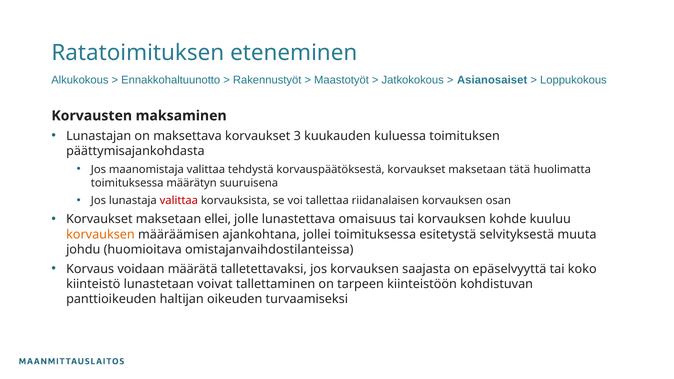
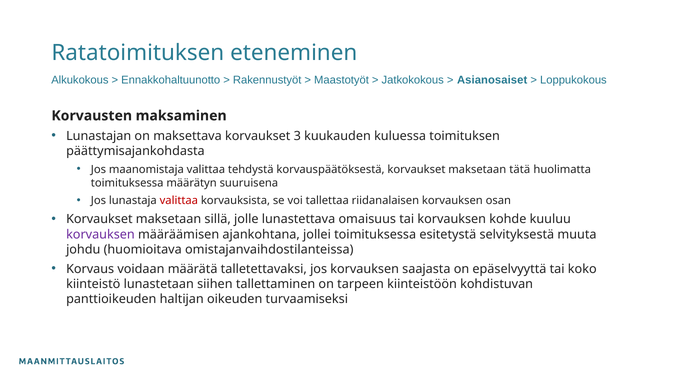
ellei: ellei -> sillä (218, 219)
korvauksen colour: orange -> purple (100, 234)
voivat: voivat -> siihen (215, 284)
